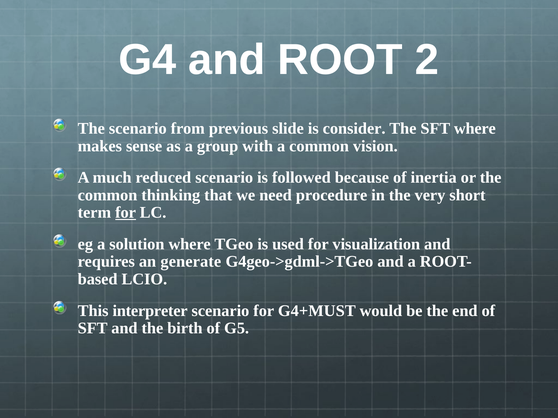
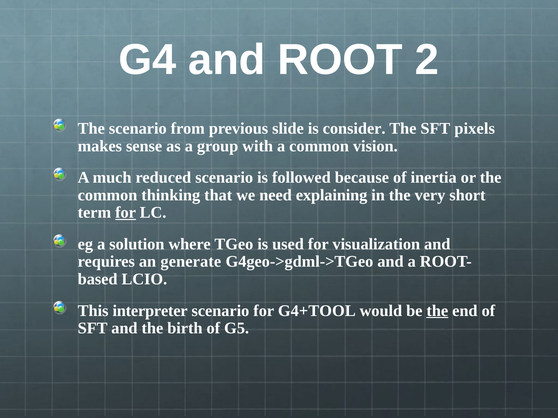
SFT where: where -> pixels (475, 129)
procedure: procedure -> explaining (332, 195)
G4+MUST: G4+MUST -> G4+TOOL (317, 311)
the underline: none -> present (437, 311)
